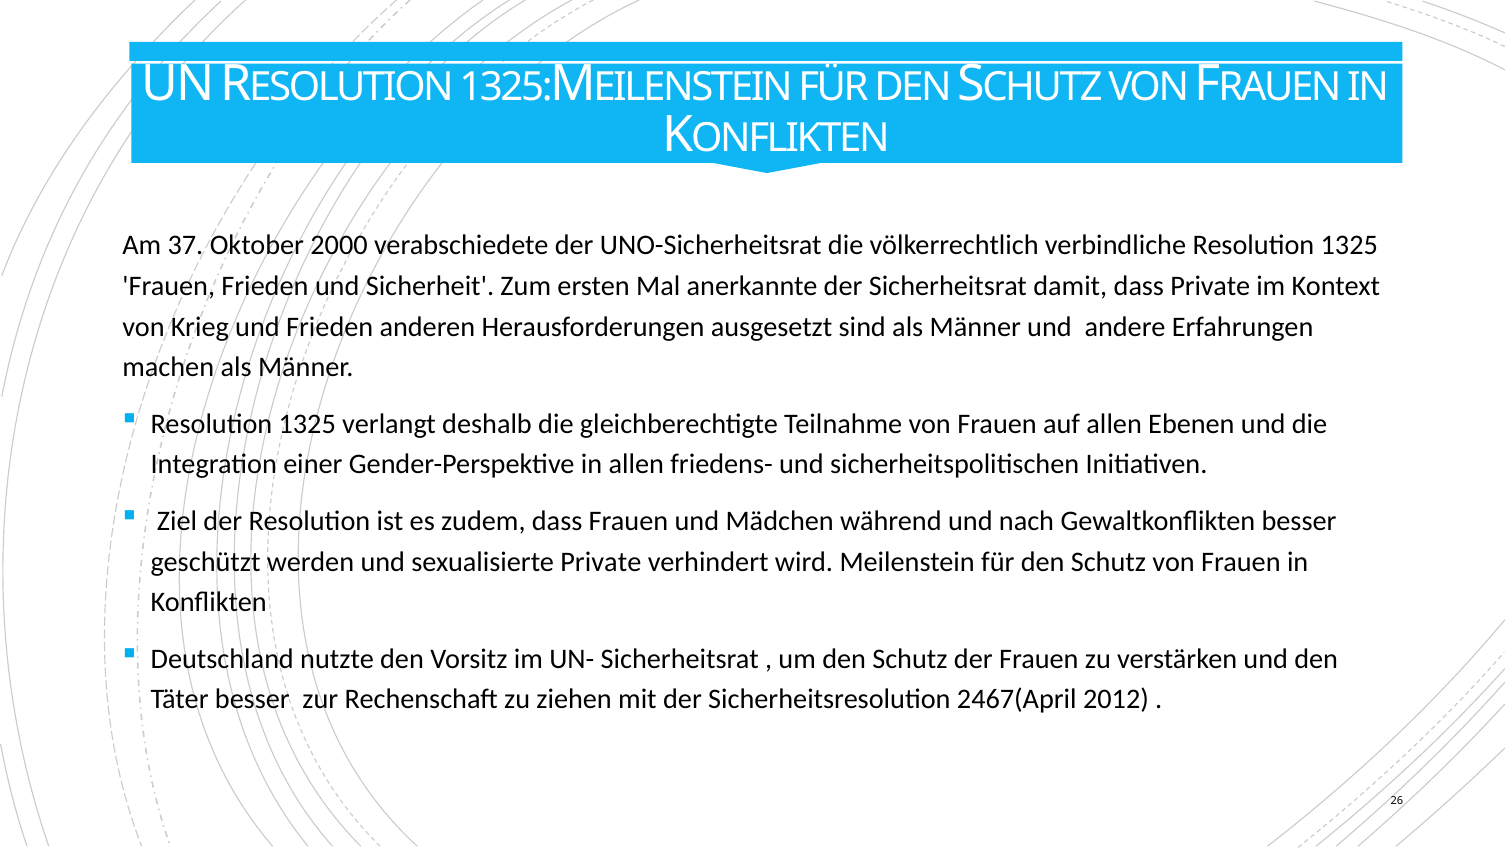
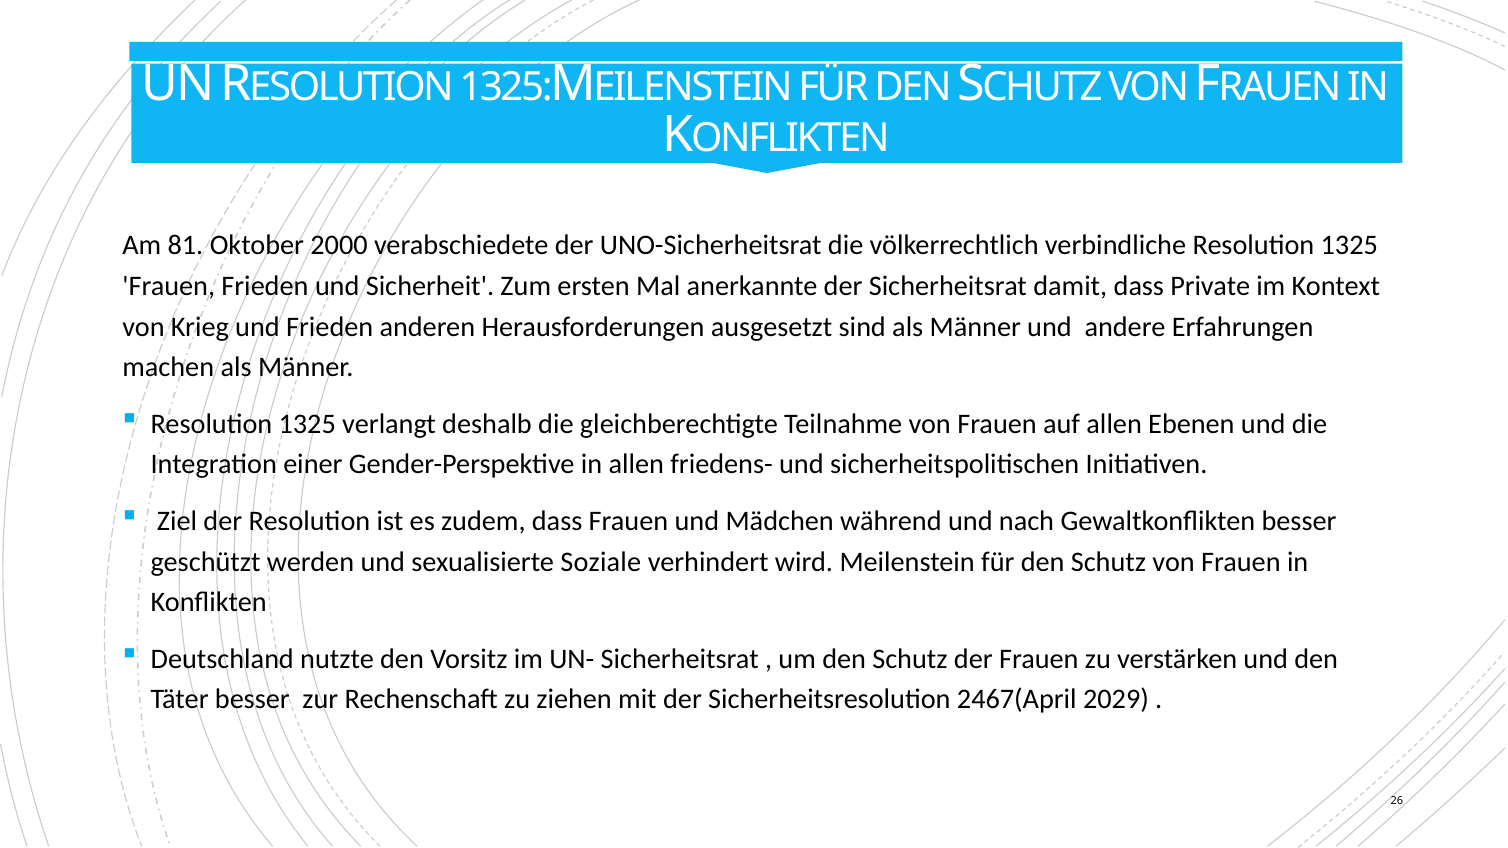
37: 37 -> 81 (186, 246)
sexualisierte Private: Private -> Soziale (601, 562)
2012: 2012 -> 2029 (1116, 700)
